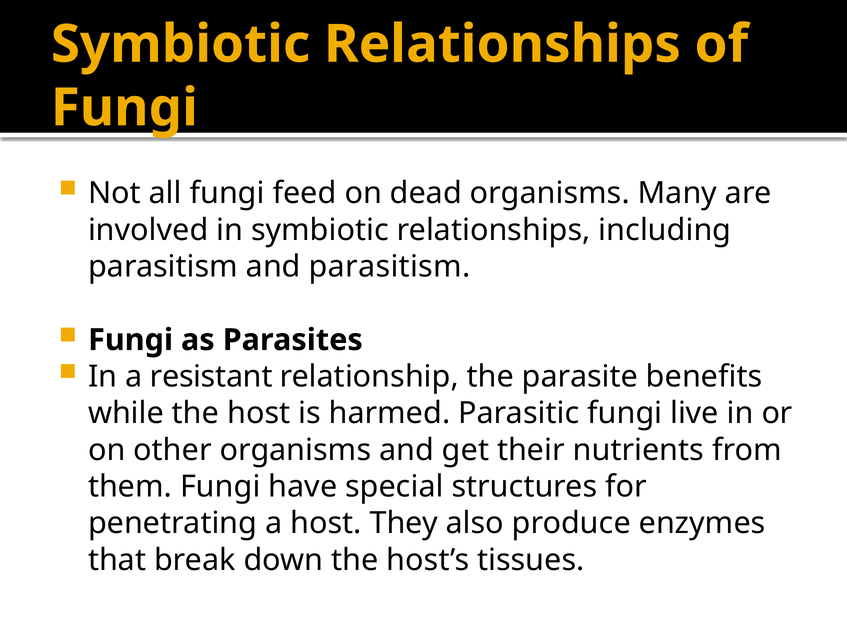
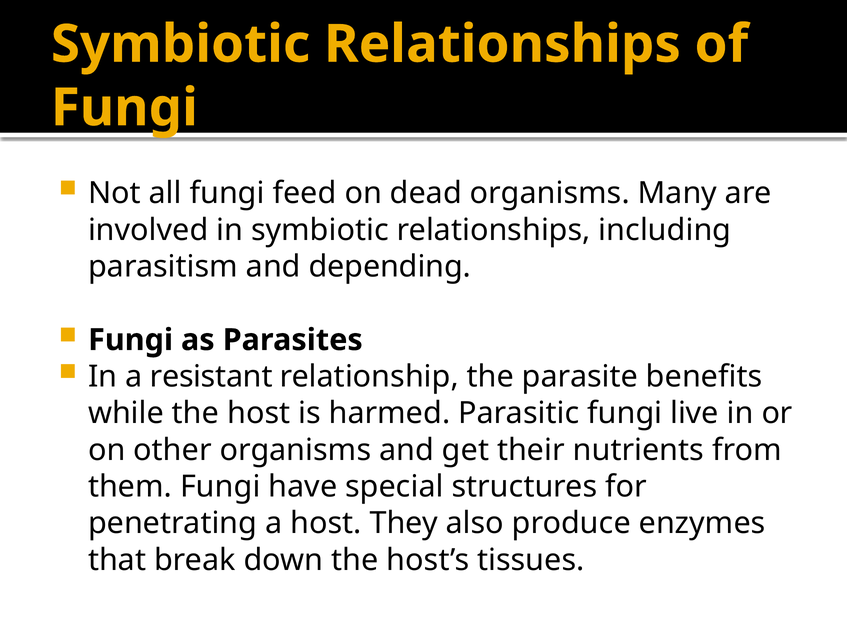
and parasitism: parasitism -> depending (390, 267)
